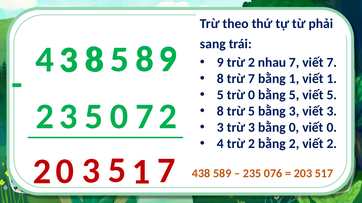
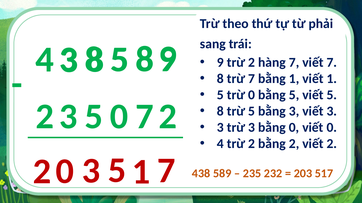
nhau: nhau -> hàng (272, 63)
076: 076 -> 232 (273, 174)
